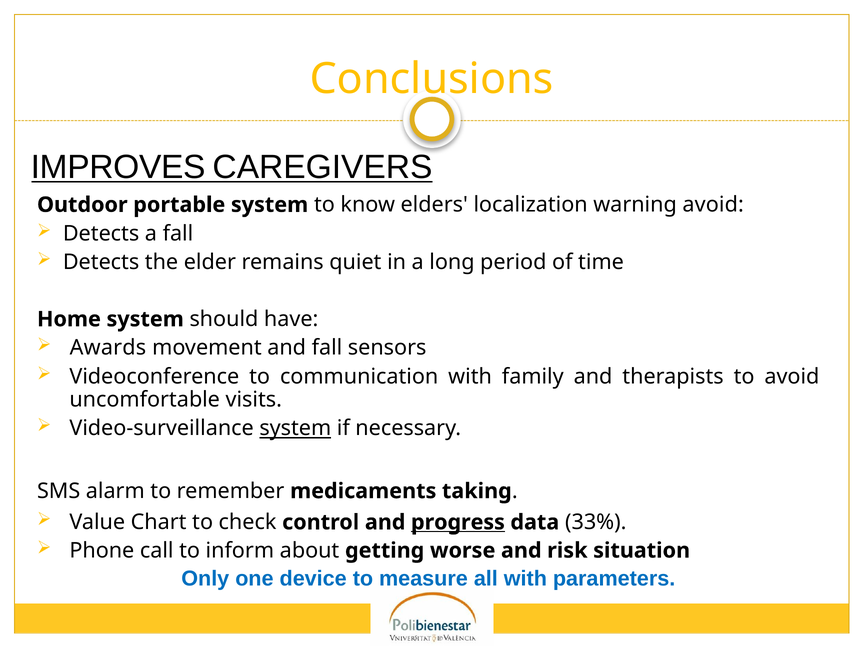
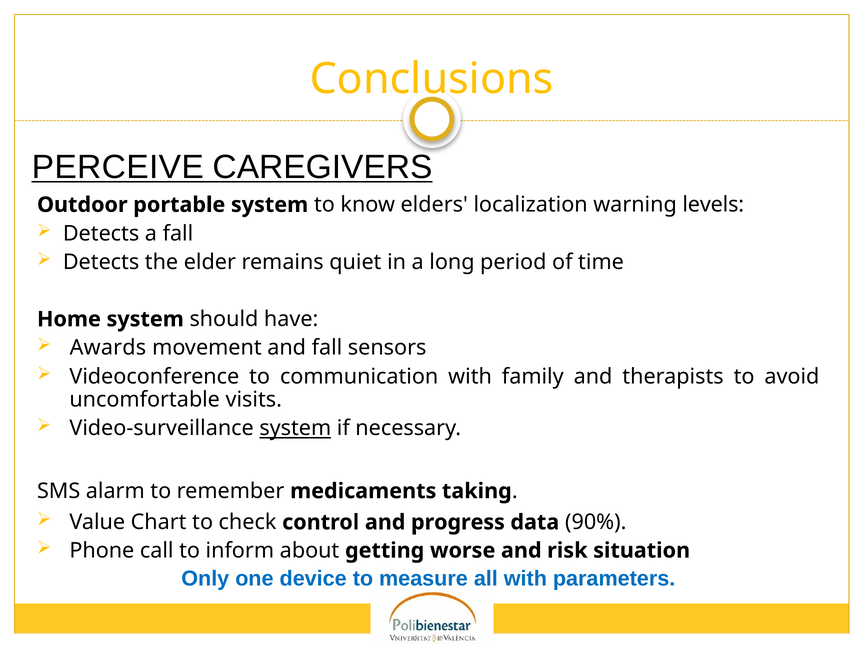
IMPROVES: IMPROVES -> PERCEIVE (118, 167)
warning avoid: avoid -> levels (713, 205)
progress underline: present -> none (458, 522)
33%: 33% -> 90% (596, 522)
